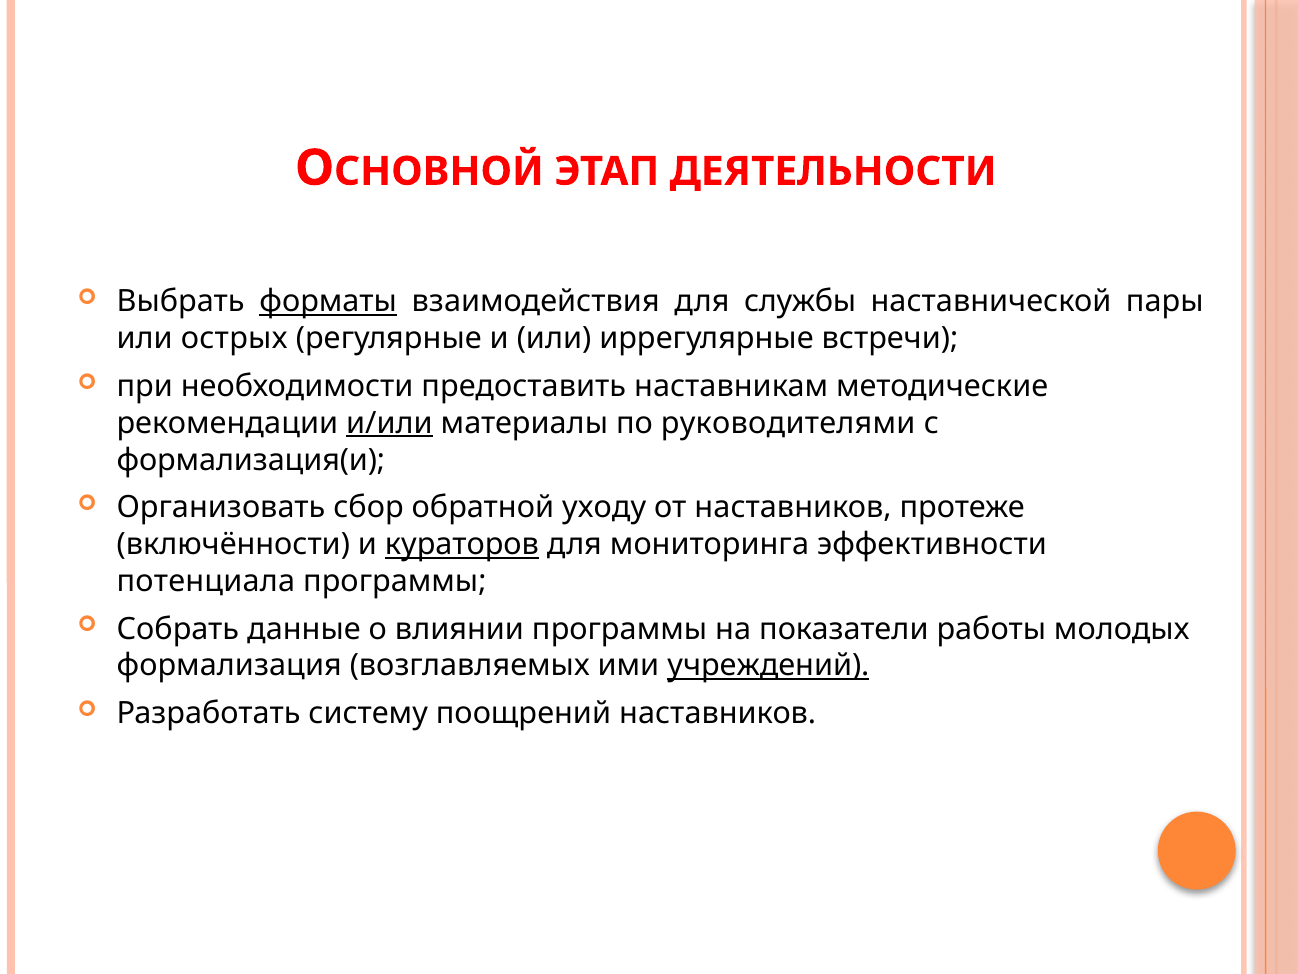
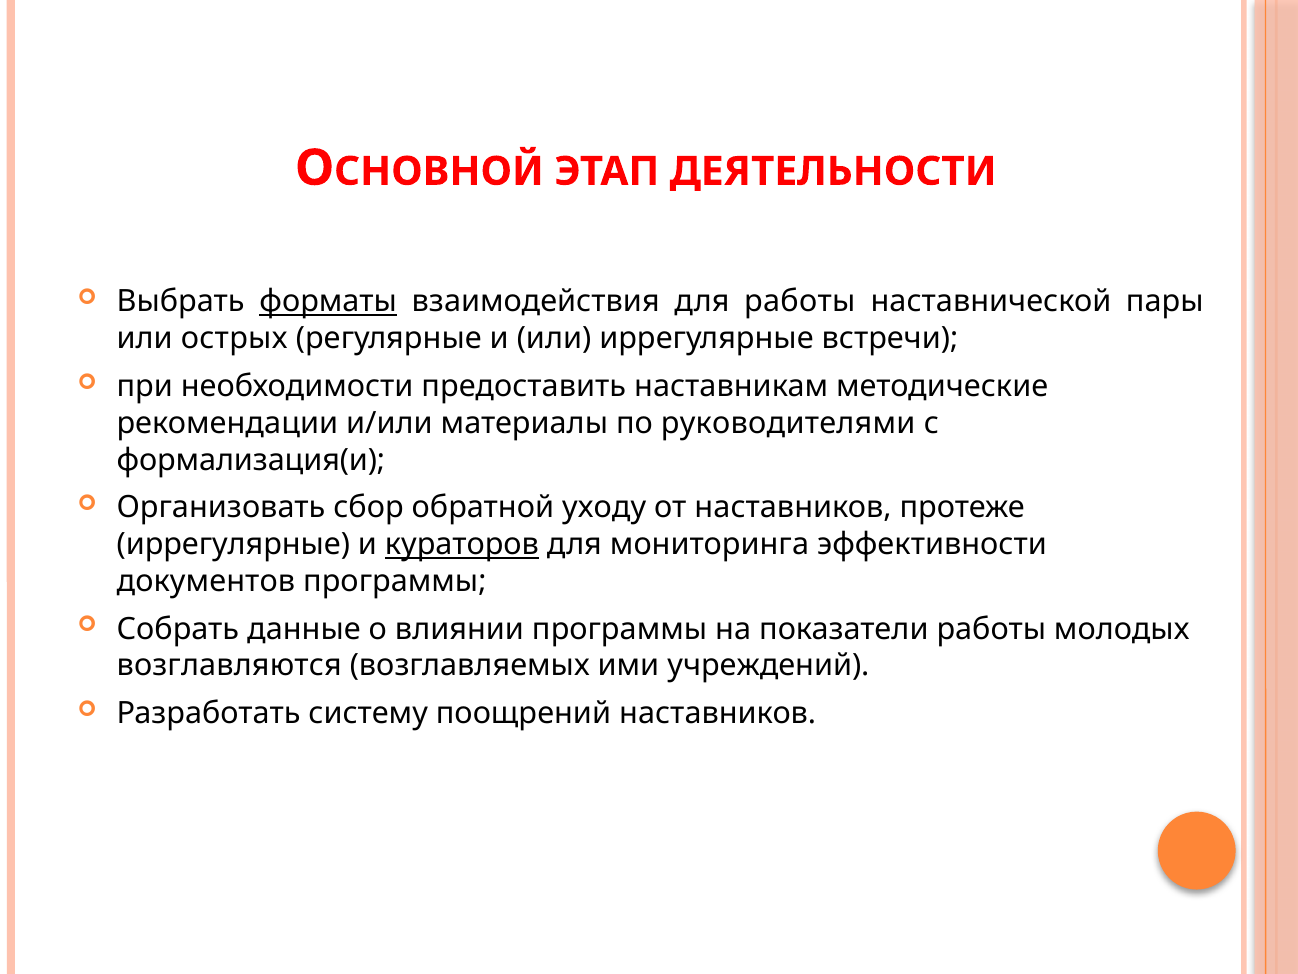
для службы: службы -> работы (800, 302)
и/или underline: present -> none (389, 423)
включённости: включённости -> иррегулярные (233, 544)
потенциала: потенциала -> документов (206, 581)
формализация: формализация -> возглавляются (229, 665)
учреждений underline: present -> none (768, 665)
